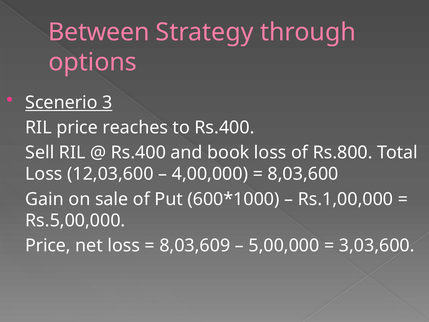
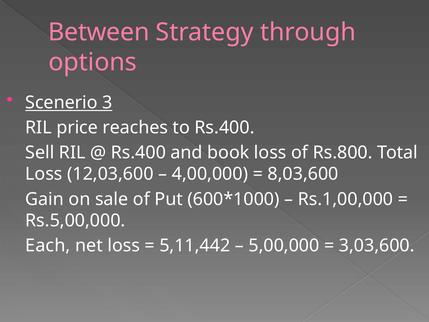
Price: Price -> Each (48, 245)
8,03,609: 8,03,609 -> 5,11,442 (195, 245)
